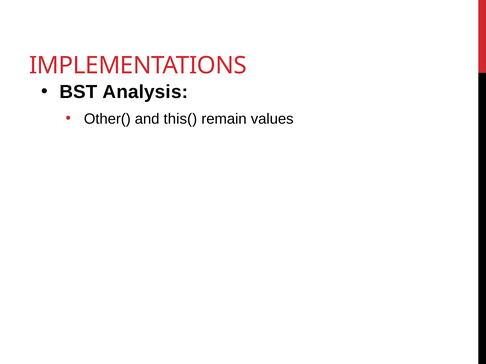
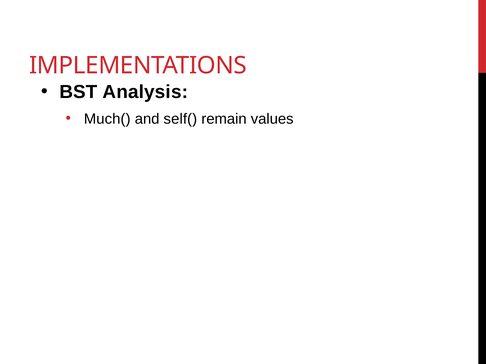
Other(: Other( -> Much( (107, 119)
this(: this( -> self( (180, 119)
